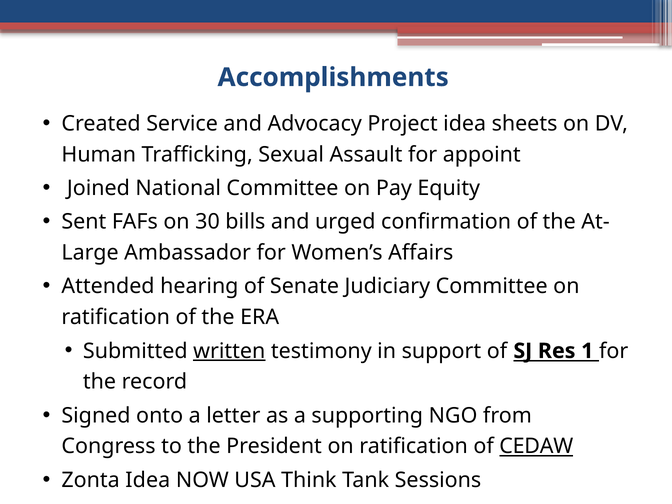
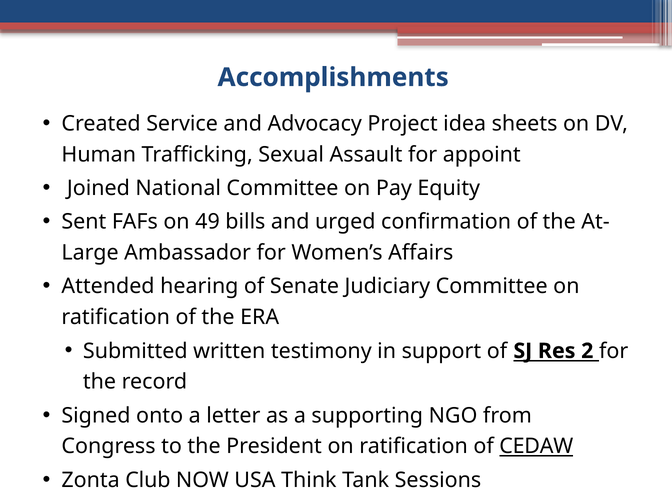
30: 30 -> 49 (208, 222)
written underline: present -> none (229, 351)
1: 1 -> 2 (587, 351)
Zonta Idea: Idea -> Club (148, 480)
